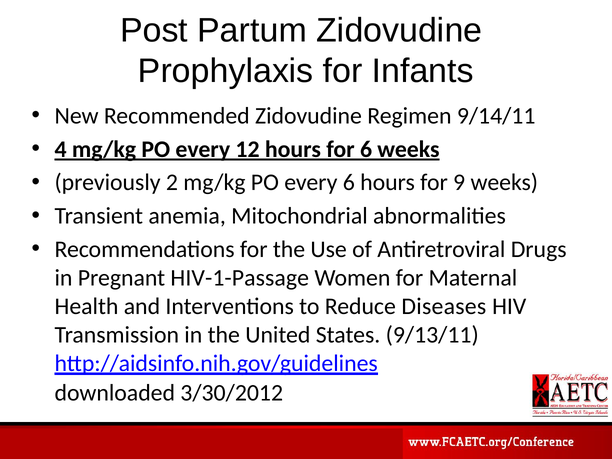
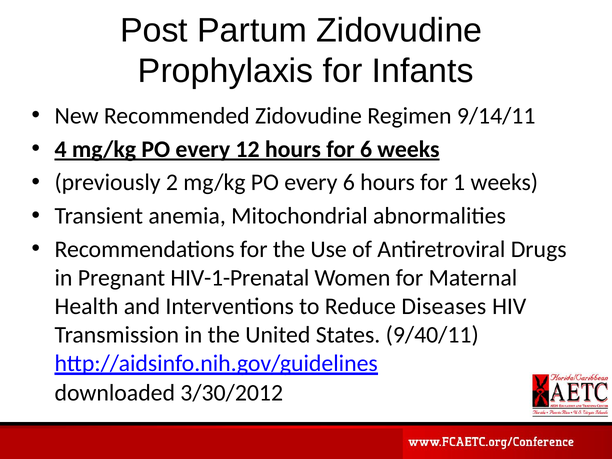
9: 9 -> 1 (459, 183)
HIV-1-Passage: HIV-1-Passage -> HIV-1-Prenatal (240, 278)
9/13/11: 9/13/11 -> 9/40/11 (432, 335)
